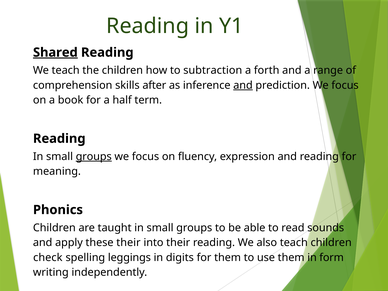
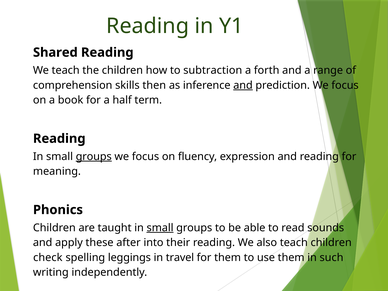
Shared underline: present -> none (55, 52)
after: after -> then (154, 85)
small underline: none -> present (160, 228)
these their: their -> after (129, 243)
digits: digits -> travel (180, 258)
form: form -> such (331, 258)
